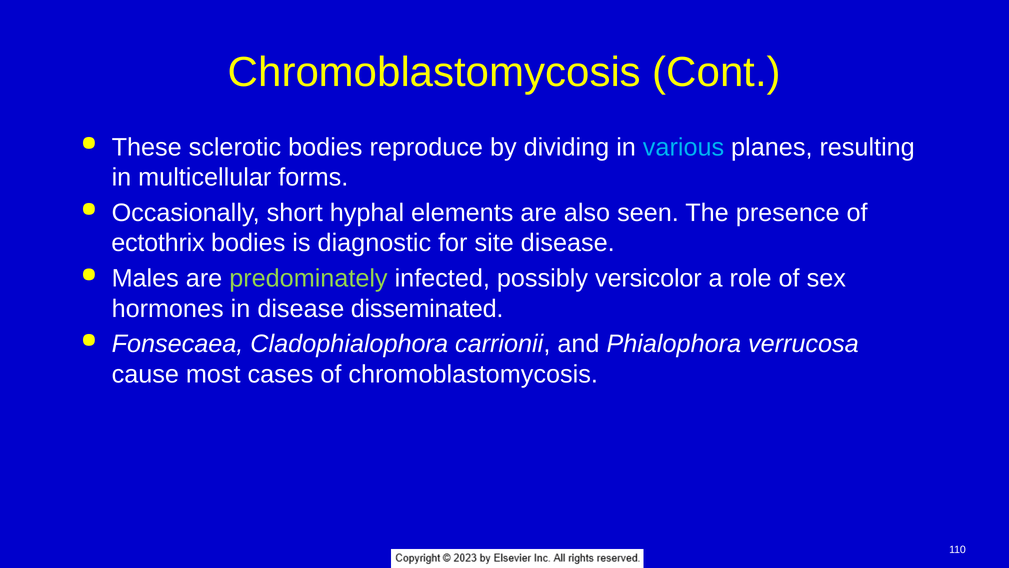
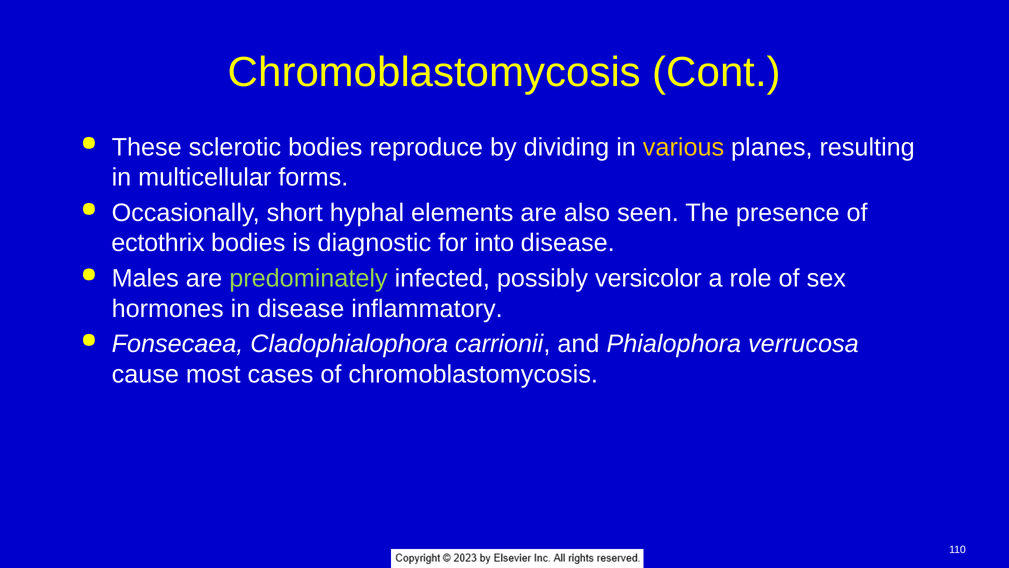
various colour: light blue -> yellow (684, 147)
site: site -> into (494, 243)
disseminated: disseminated -> inflammatory (427, 308)
